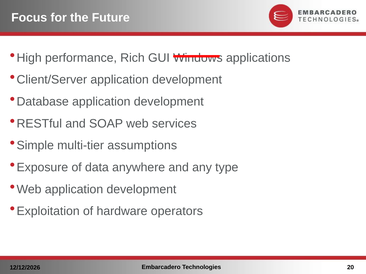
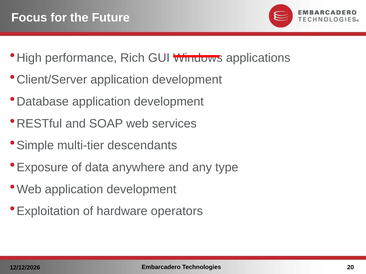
assumptions: assumptions -> descendants (142, 146)
